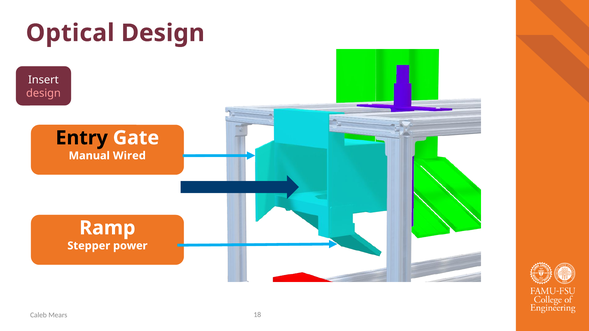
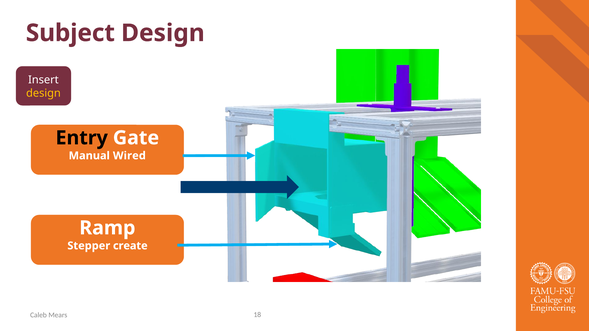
Optical: Optical -> Subject (70, 33)
design colour: pink -> yellow (43, 93)
power: power -> create (130, 246)
